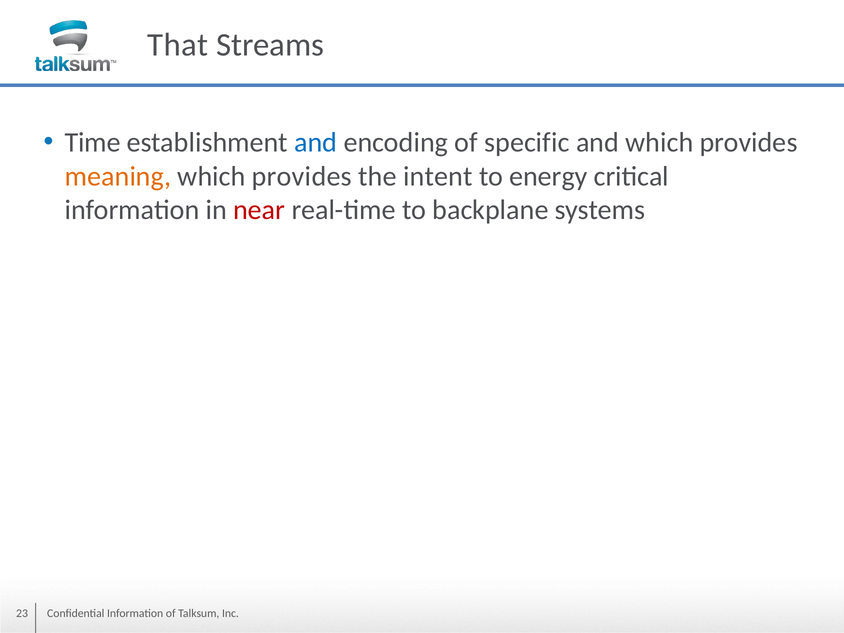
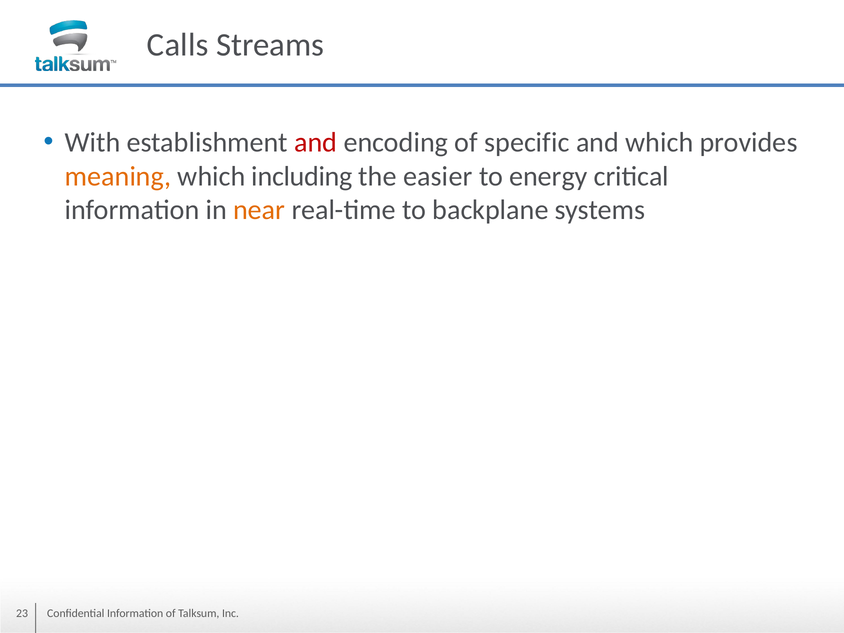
That: That -> Calls (178, 45)
Time: Time -> With (92, 143)
and colour: blue -> red (316, 143)
provides: provides -> including (302, 176)
intent: intent -> easier (438, 176)
near colour: red -> orange (259, 210)
